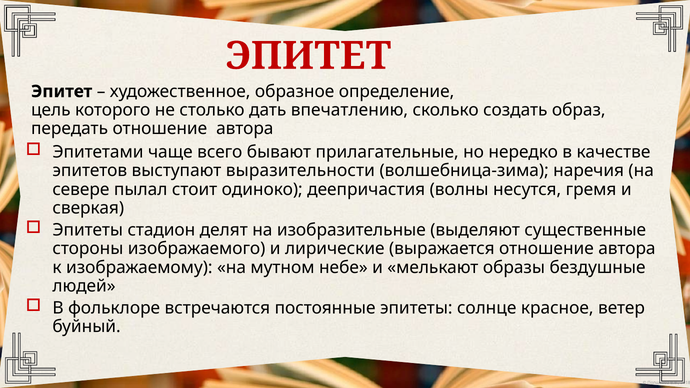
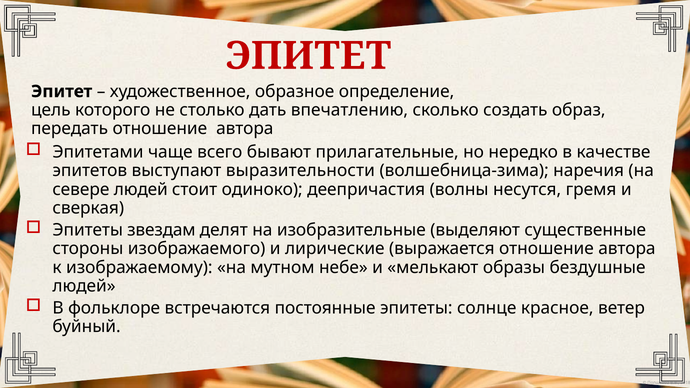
севере пылал: пылал -> людей (141, 189)
стадион: стадион -> звездам (161, 230)
